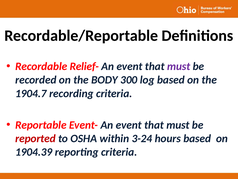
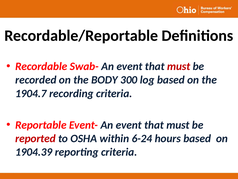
Relief-: Relief- -> Swab- (84, 66)
must colour: purple -> red (179, 66)
3-24: 3-24 -> 6-24 (142, 138)
